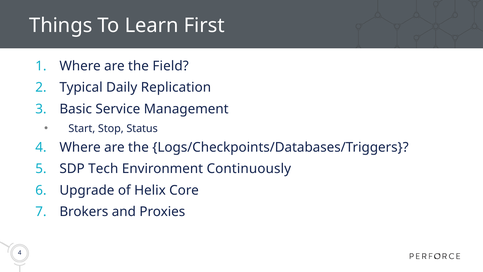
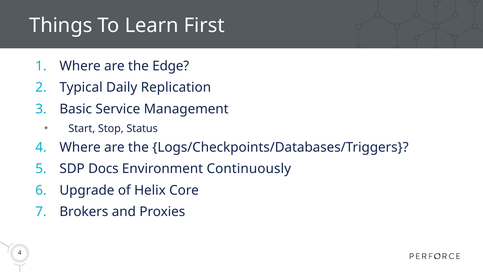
Field: Field -> Edge (171, 66)
Tech: Tech -> Docs (103, 169)
